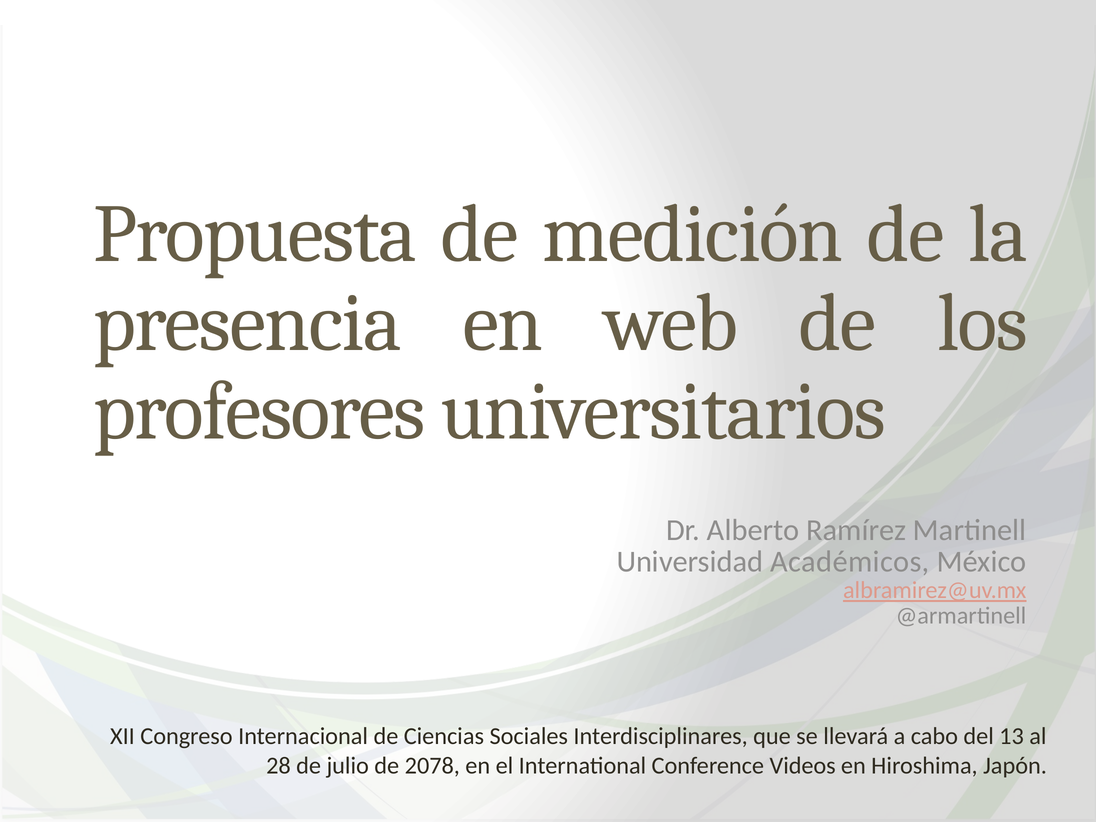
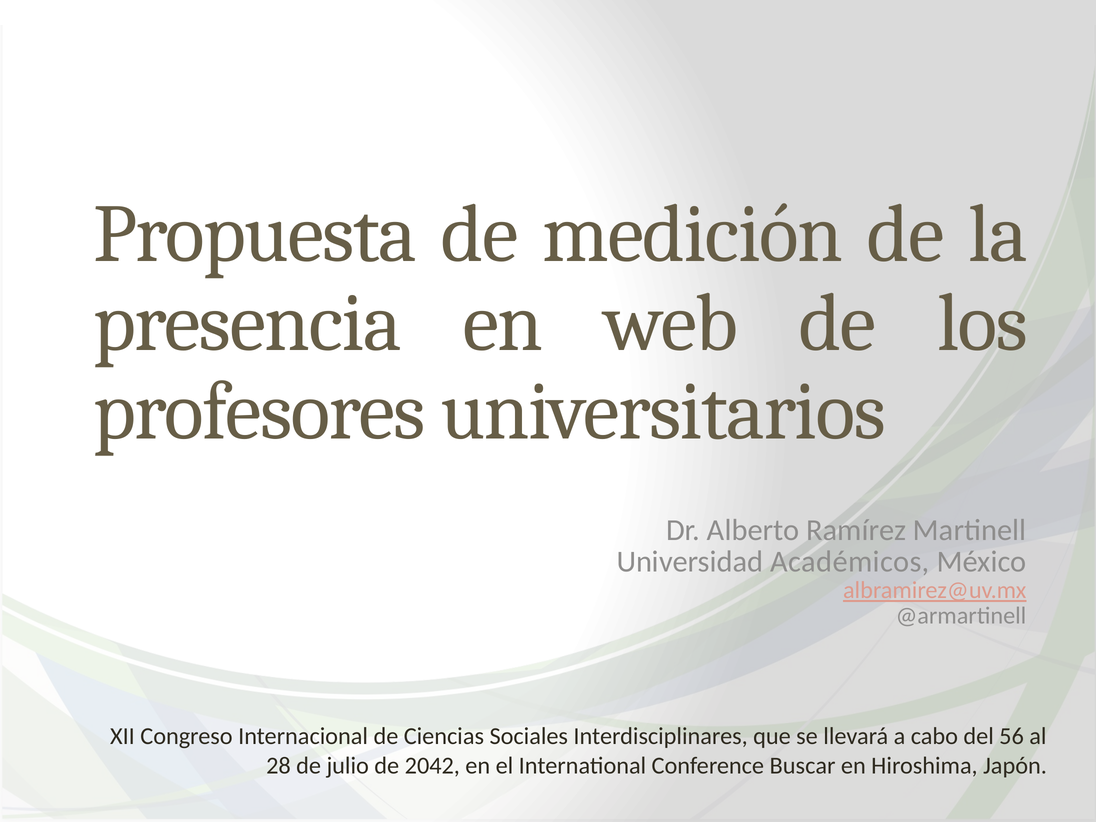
13: 13 -> 56 (1012, 736)
2078: 2078 -> 2042 (432, 766)
Videos: Videos -> Buscar (803, 766)
